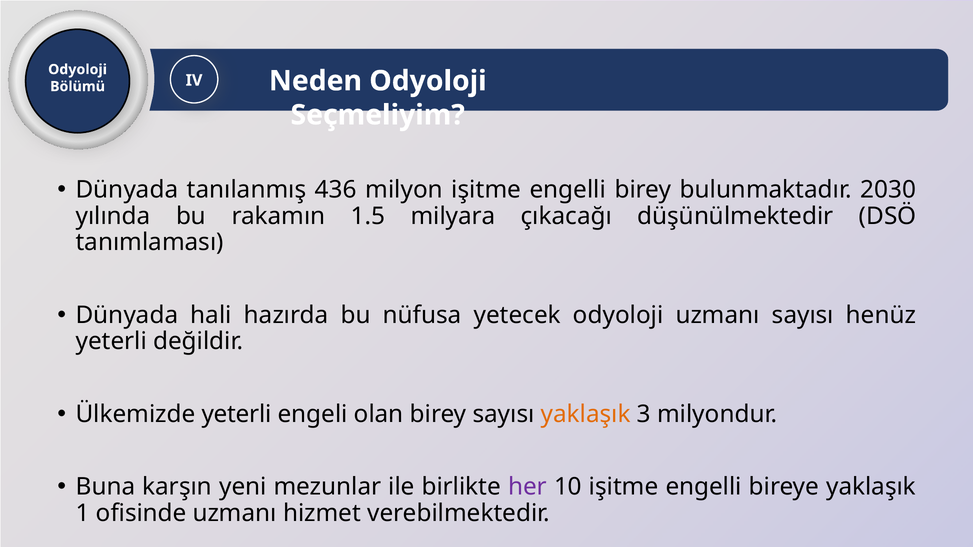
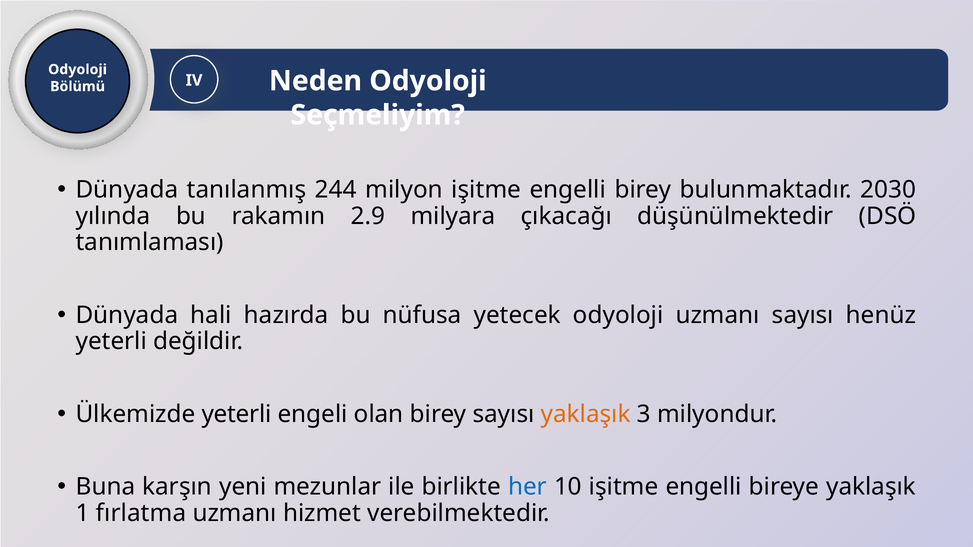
436: 436 -> 244 (336, 190)
1.5: 1.5 -> 2.9 (368, 216)
her colour: purple -> blue (528, 487)
ofisinde: ofisinde -> fırlatma (141, 513)
